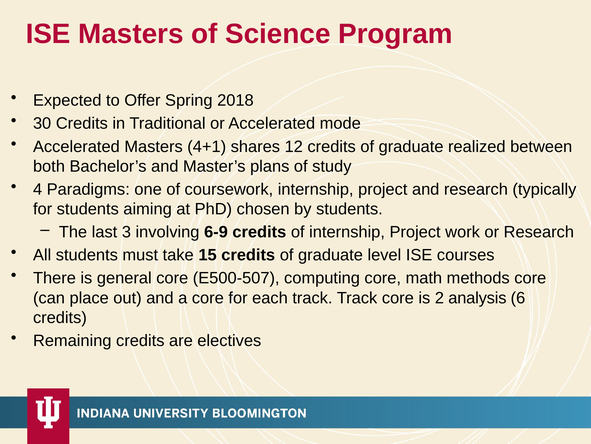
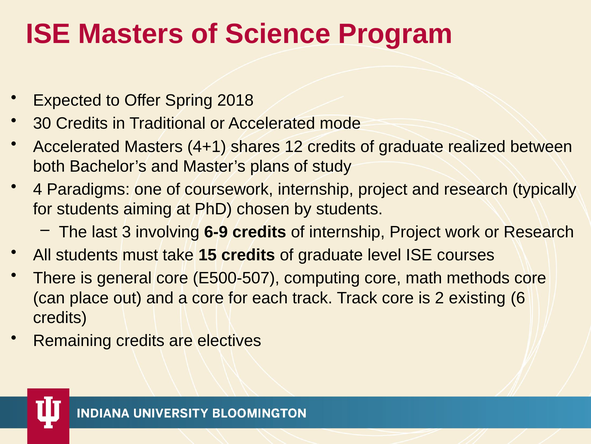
analysis: analysis -> existing (477, 297)
